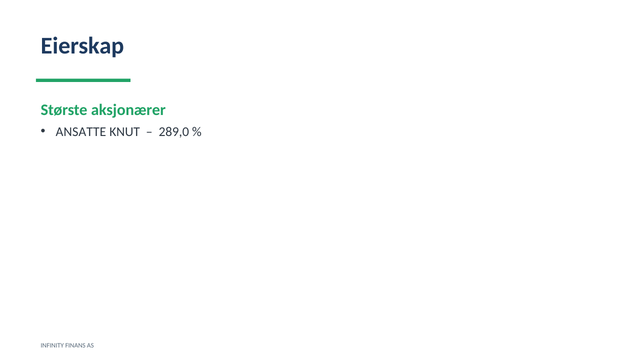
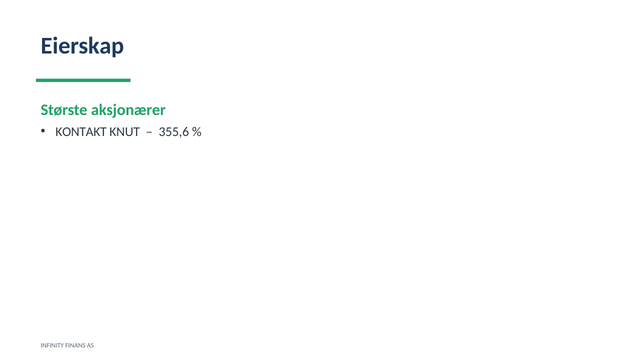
ANSATTE: ANSATTE -> KONTAKT (81, 132)
289,0: 289,0 -> 355,6 (174, 132)
